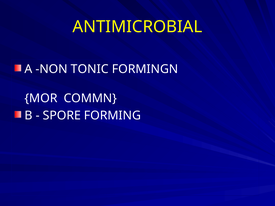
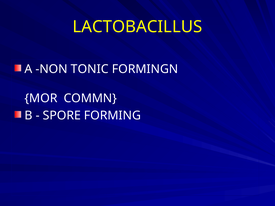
ANTIMICROBIAL: ANTIMICROBIAL -> LACTOBACILLUS (137, 27)
